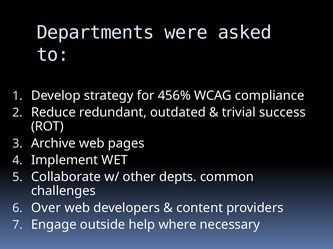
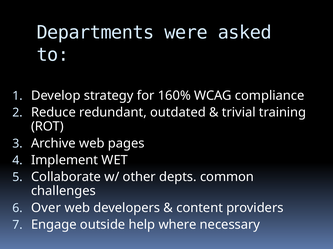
456%: 456% -> 160% (174, 96)
success: success -> training (282, 113)
